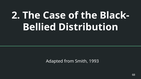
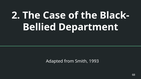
Distribution: Distribution -> Department (88, 27)
